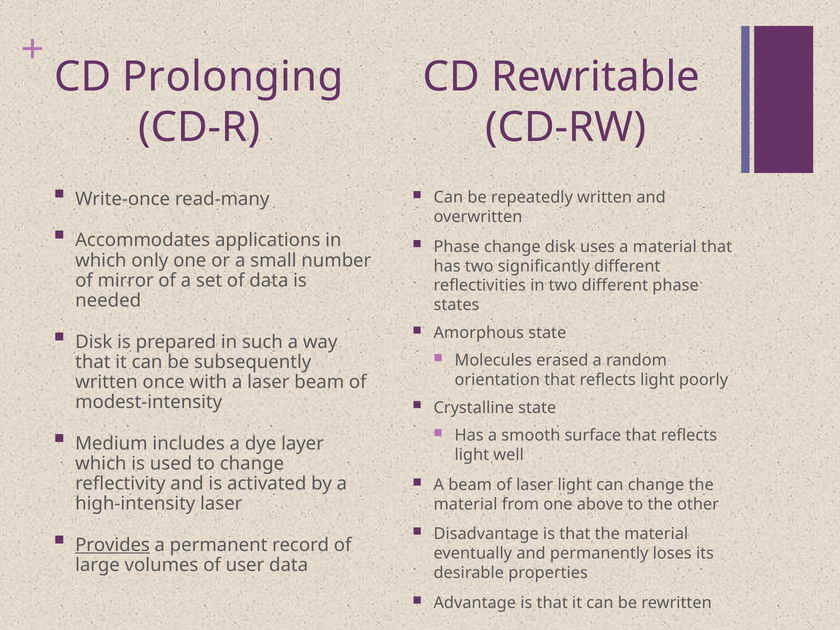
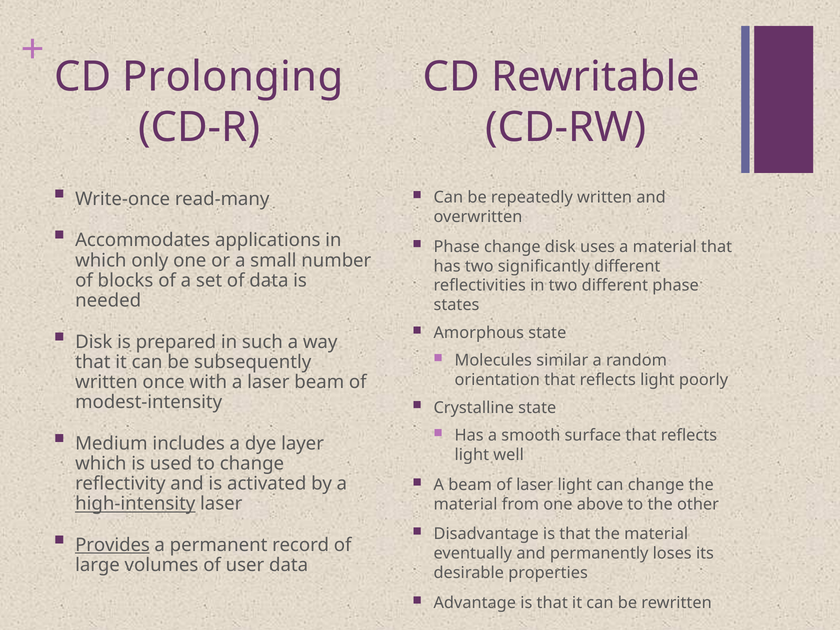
mirror: mirror -> blocks (126, 281)
erased: erased -> similar (562, 361)
high-intensity underline: none -> present (135, 504)
